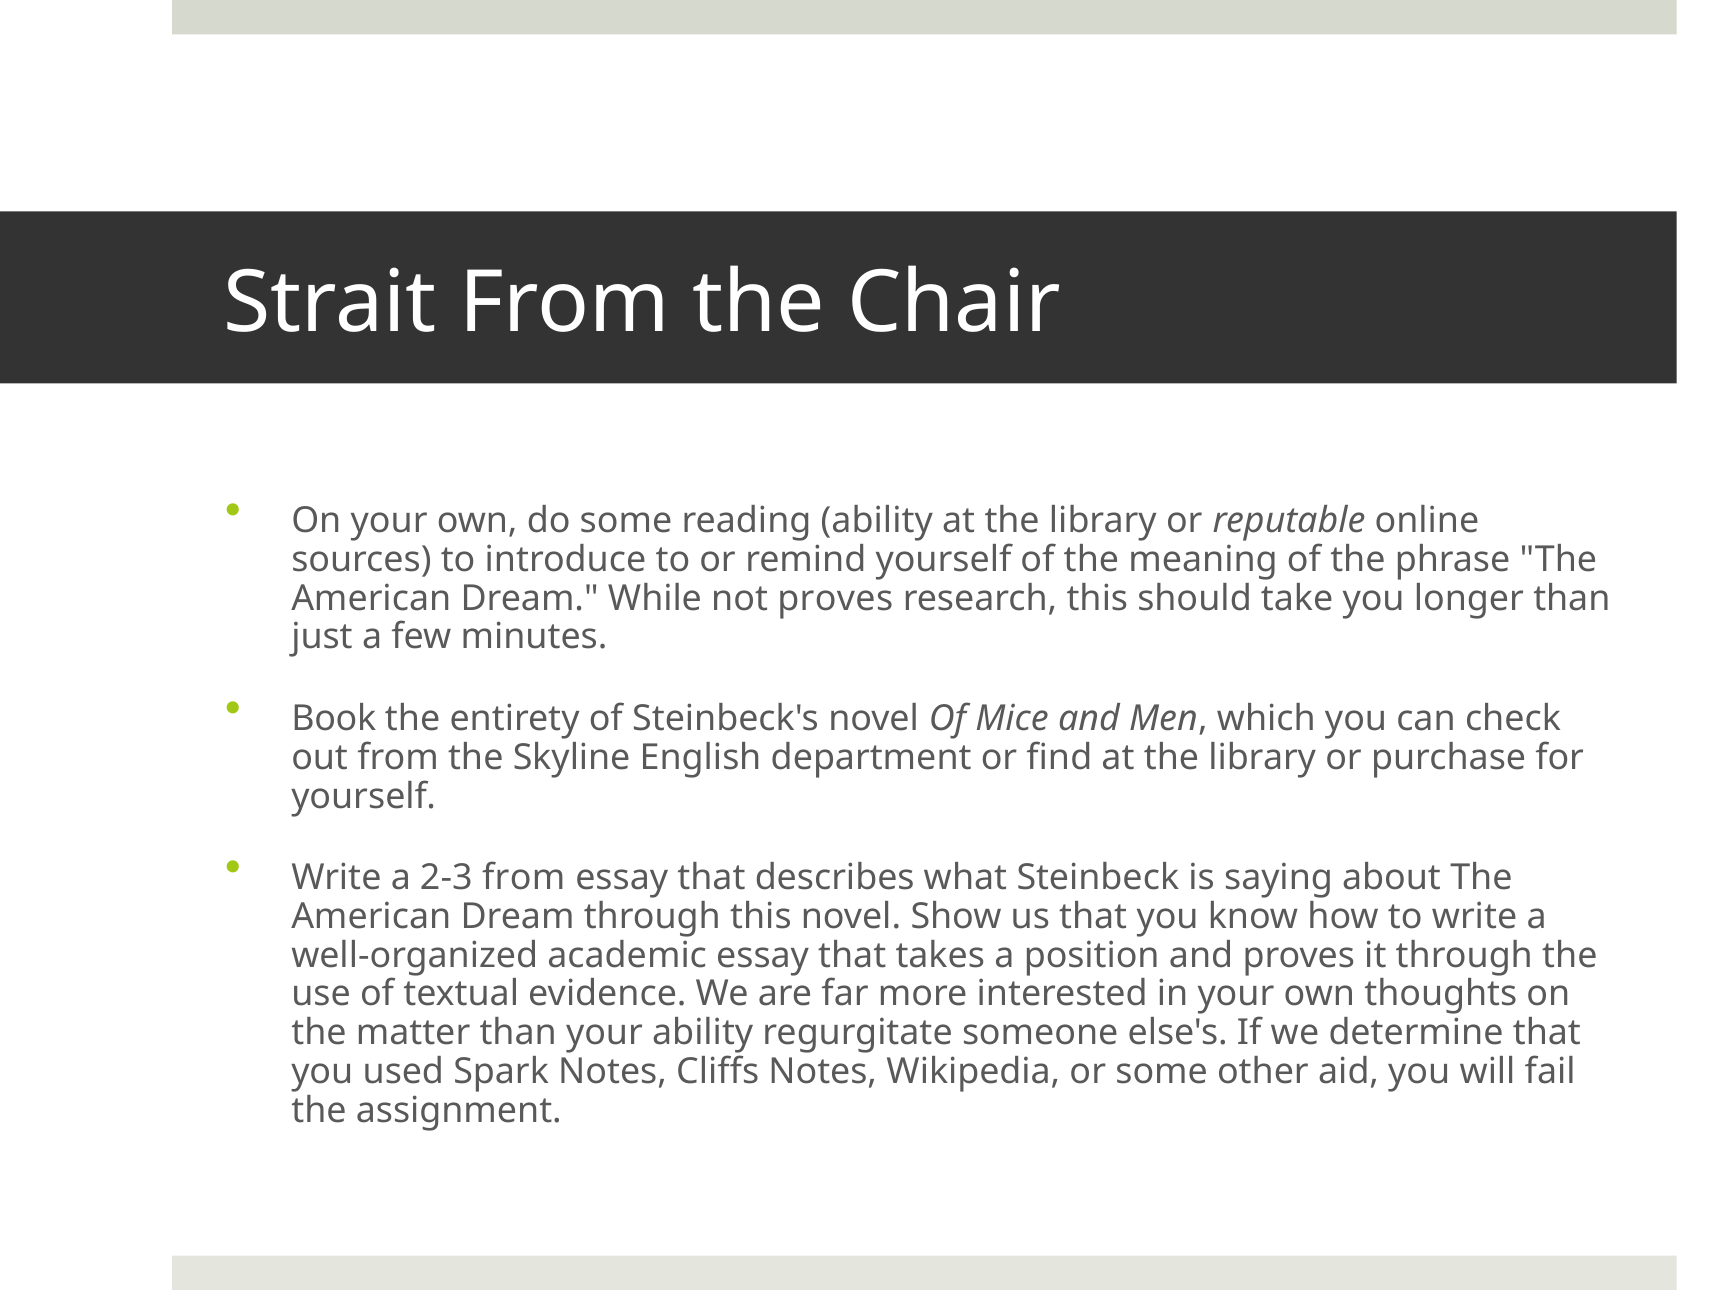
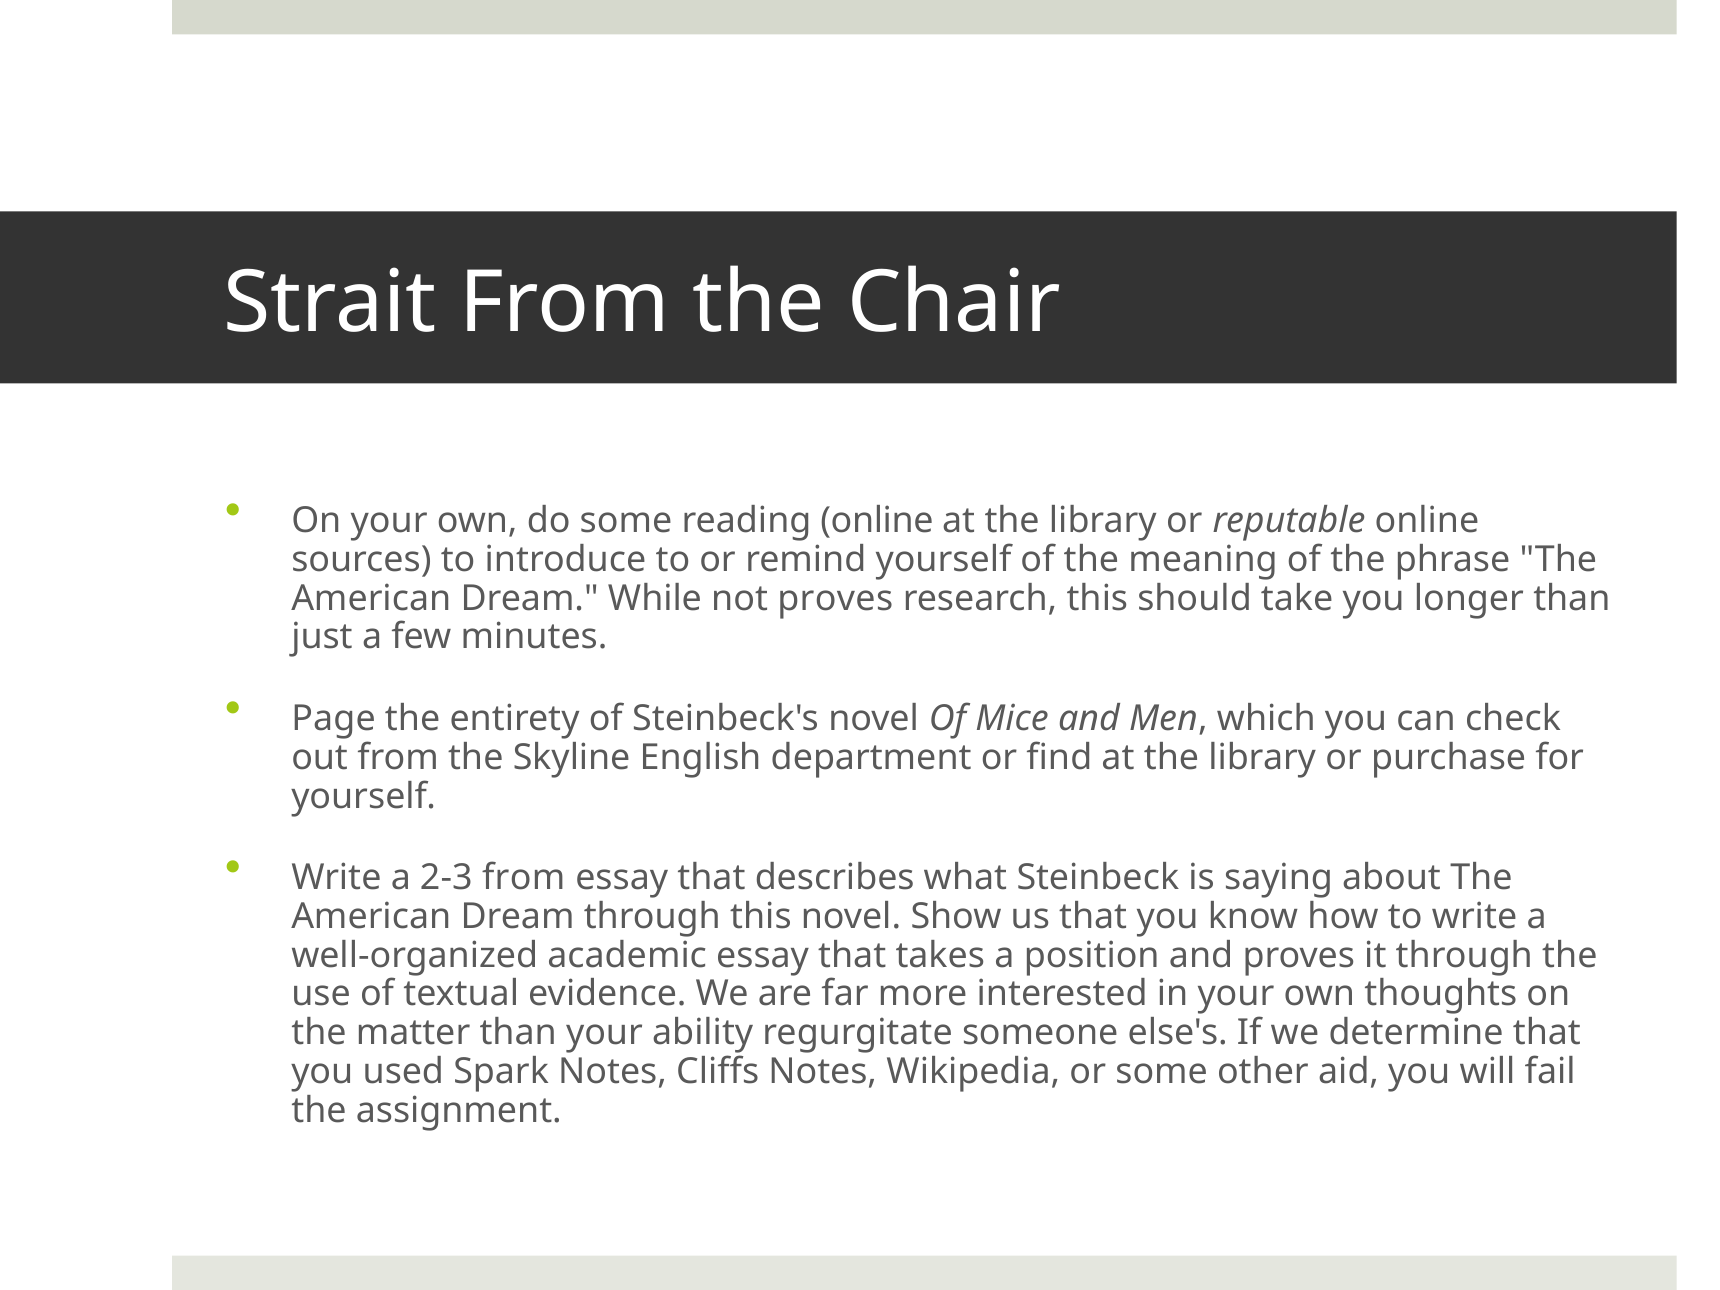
reading ability: ability -> online (877, 521)
Book: Book -> Page (334, 719)
